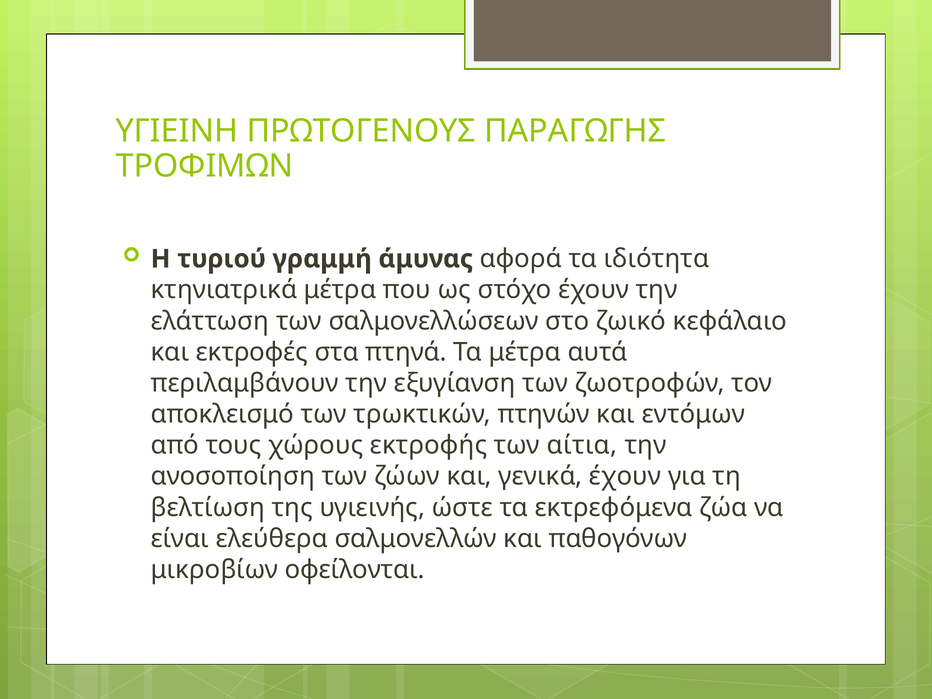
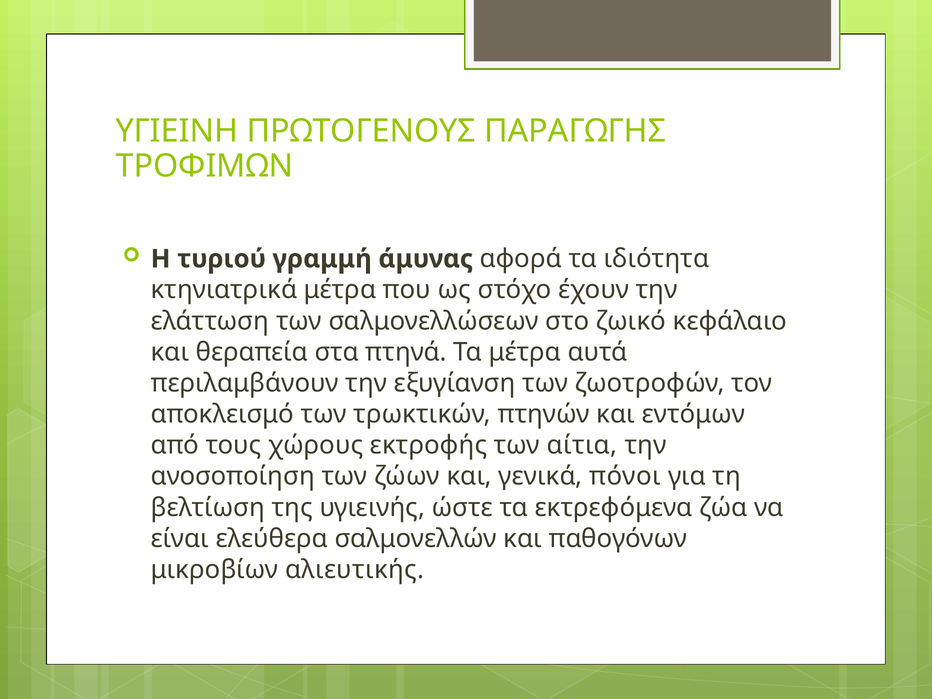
εκτροφές: εκτροφές -> θεραπεία (252, 352)
γενικά έχουν: έχουν -> πόνοι (625, 476)
οφείλονται: οφείλονται -> αλιευτικής (355, 570)
